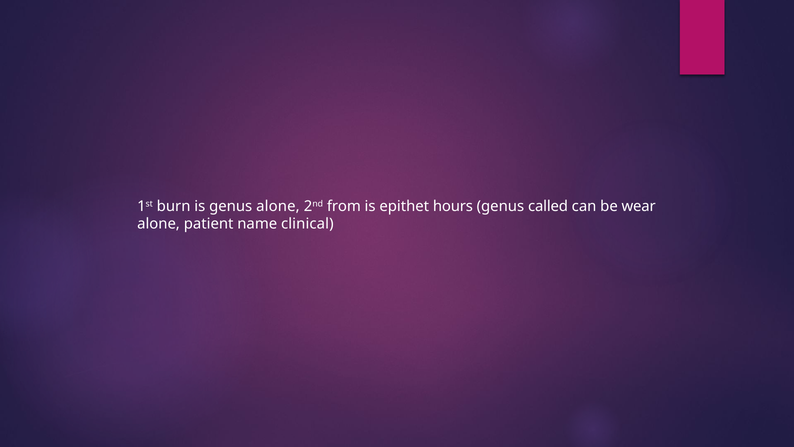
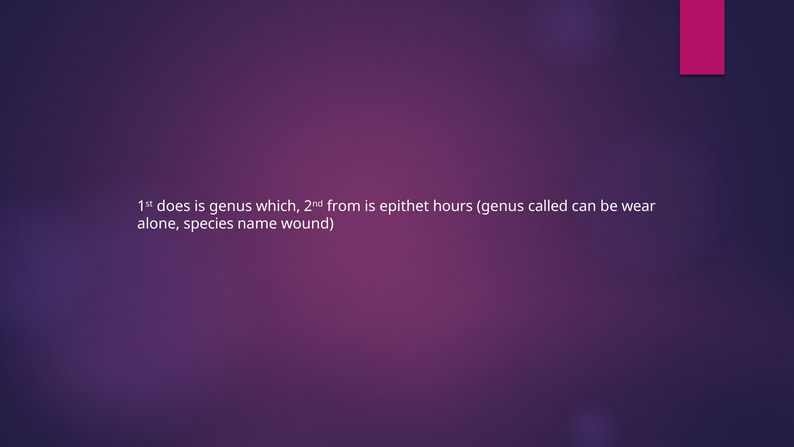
burn: burn -> does (174, 206)
genus alone: alone -> which (278, 206)
patient: patient -> species (209, 224)
clinical: clinical -> wound (307, 224)
